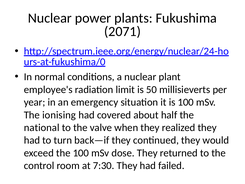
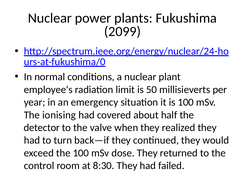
2071: 2071 -> 2099 (122, 31)
national: national -> detector (42, 127)
7:30: 7:30 -> 8:30 (104, 165)
